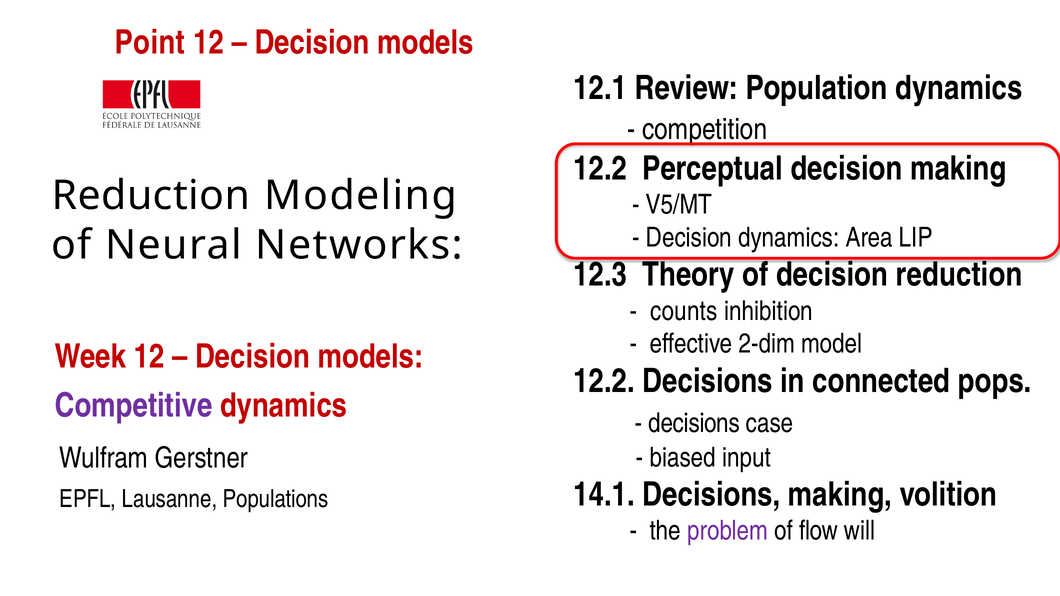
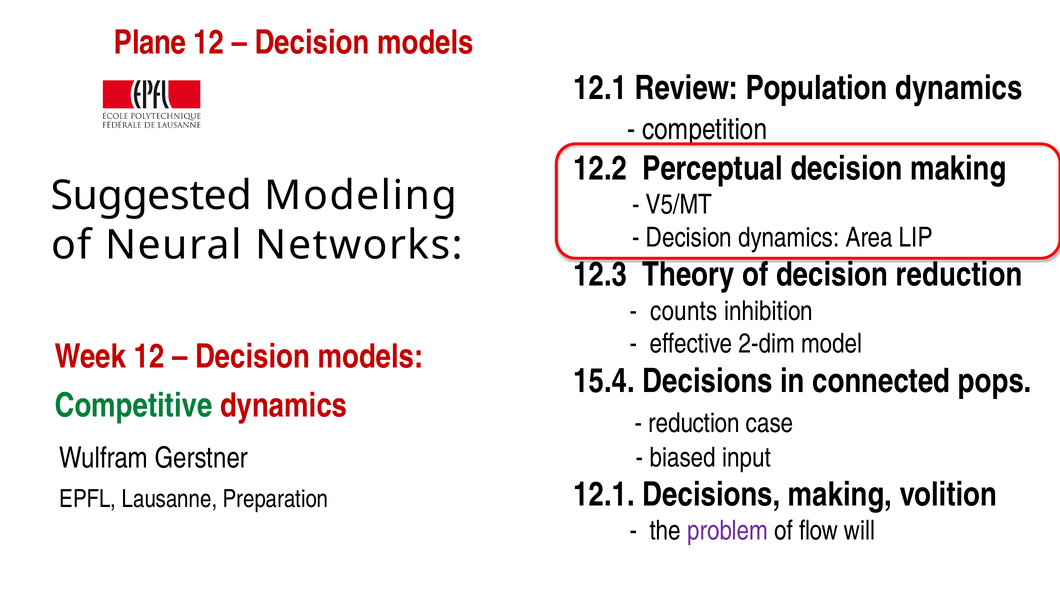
Point: Point -> Plane (150, 43)
Reduction: Reduction -> Suggested (151, 196)
12.2: 12.2 -> 15.4 (604, 381)
Competitive colour: purple -> green (134, 406)
decisions: decisions -> reduction (694, 423)
14.1: 14.1 -> 12.1 (604, 495)
Populations: Populations -> Preparation (276, 499)
